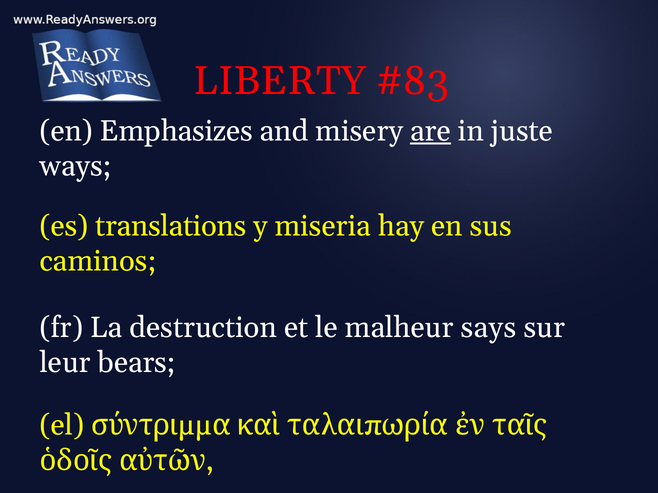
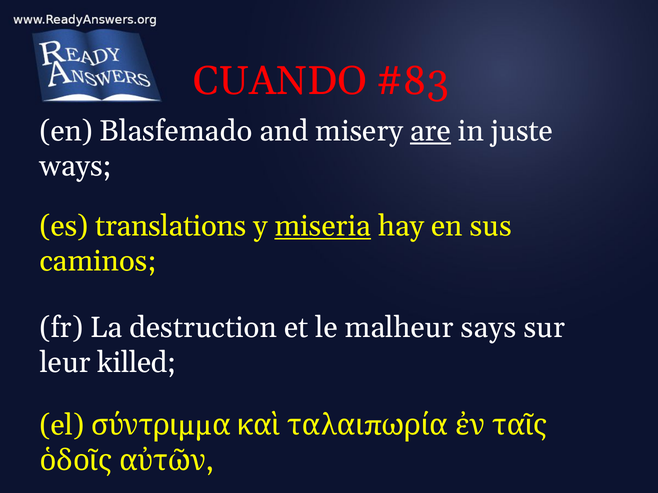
LIBERTY: LIBERTY -> CUANDO (280, 81)
Emphasizes: Emphasizes -> Blasfemado (176, 131)
miseria underline: none -> present (323, 226)
bears: bears -> killed (137, 363)
